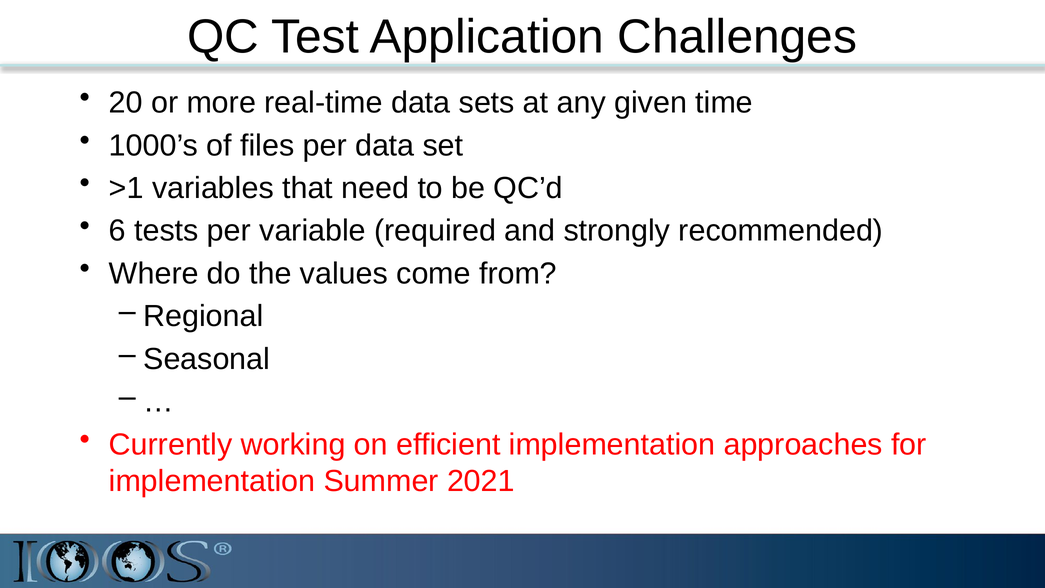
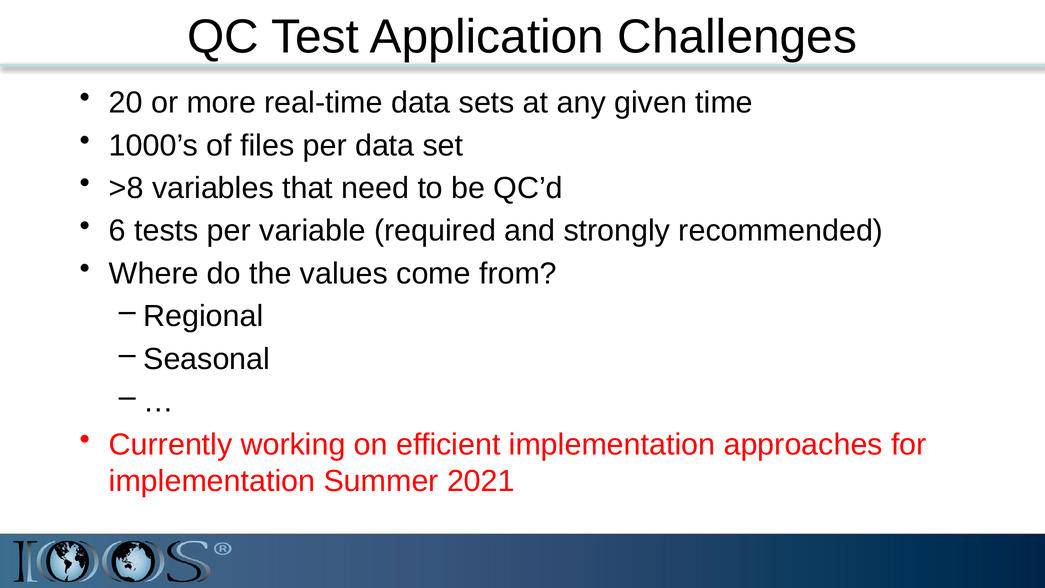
>1: >1 -> >8 (126, 188)
